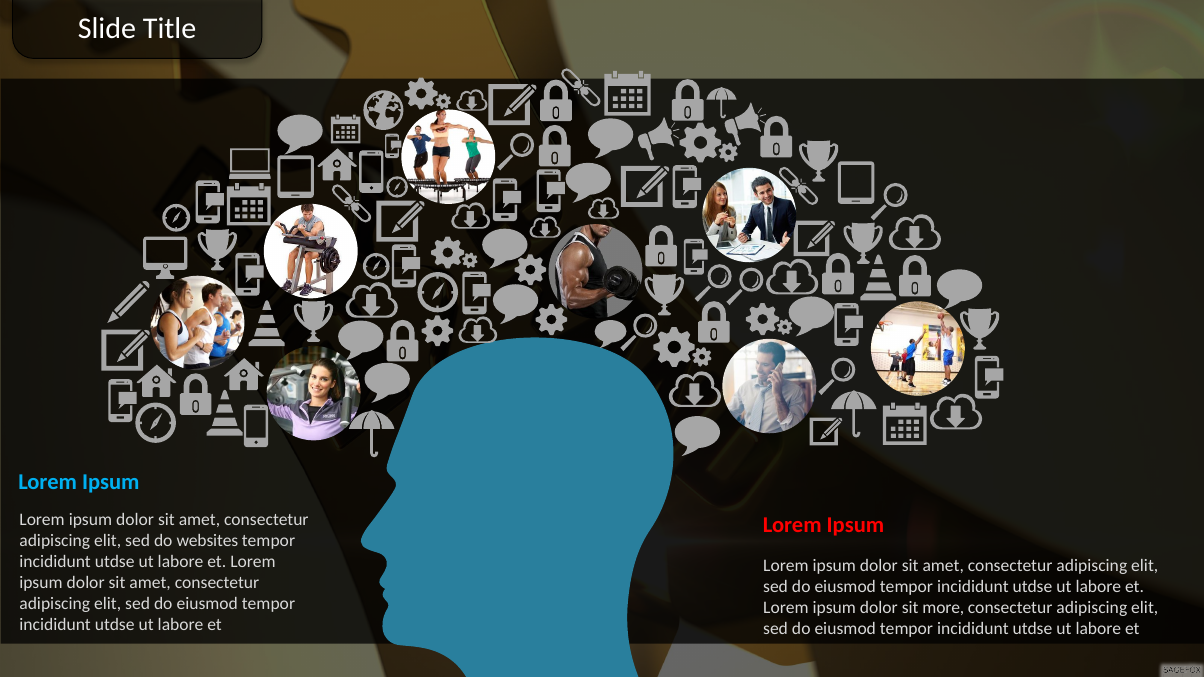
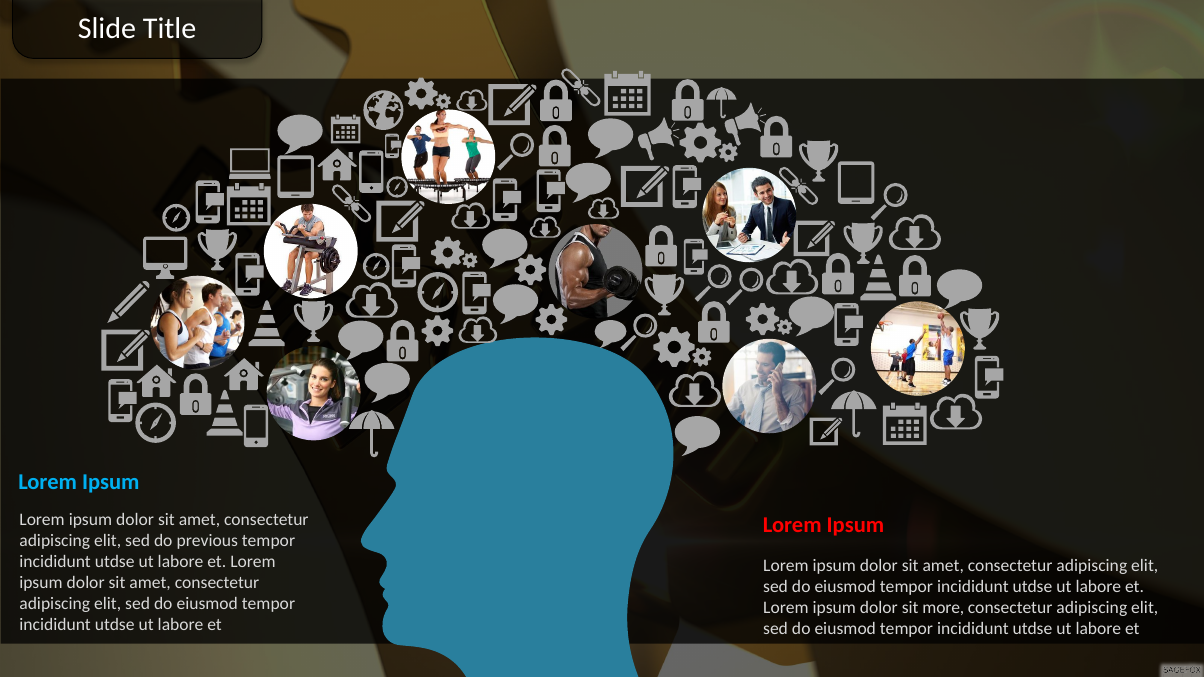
websites: websites -> previous (207, 541)
